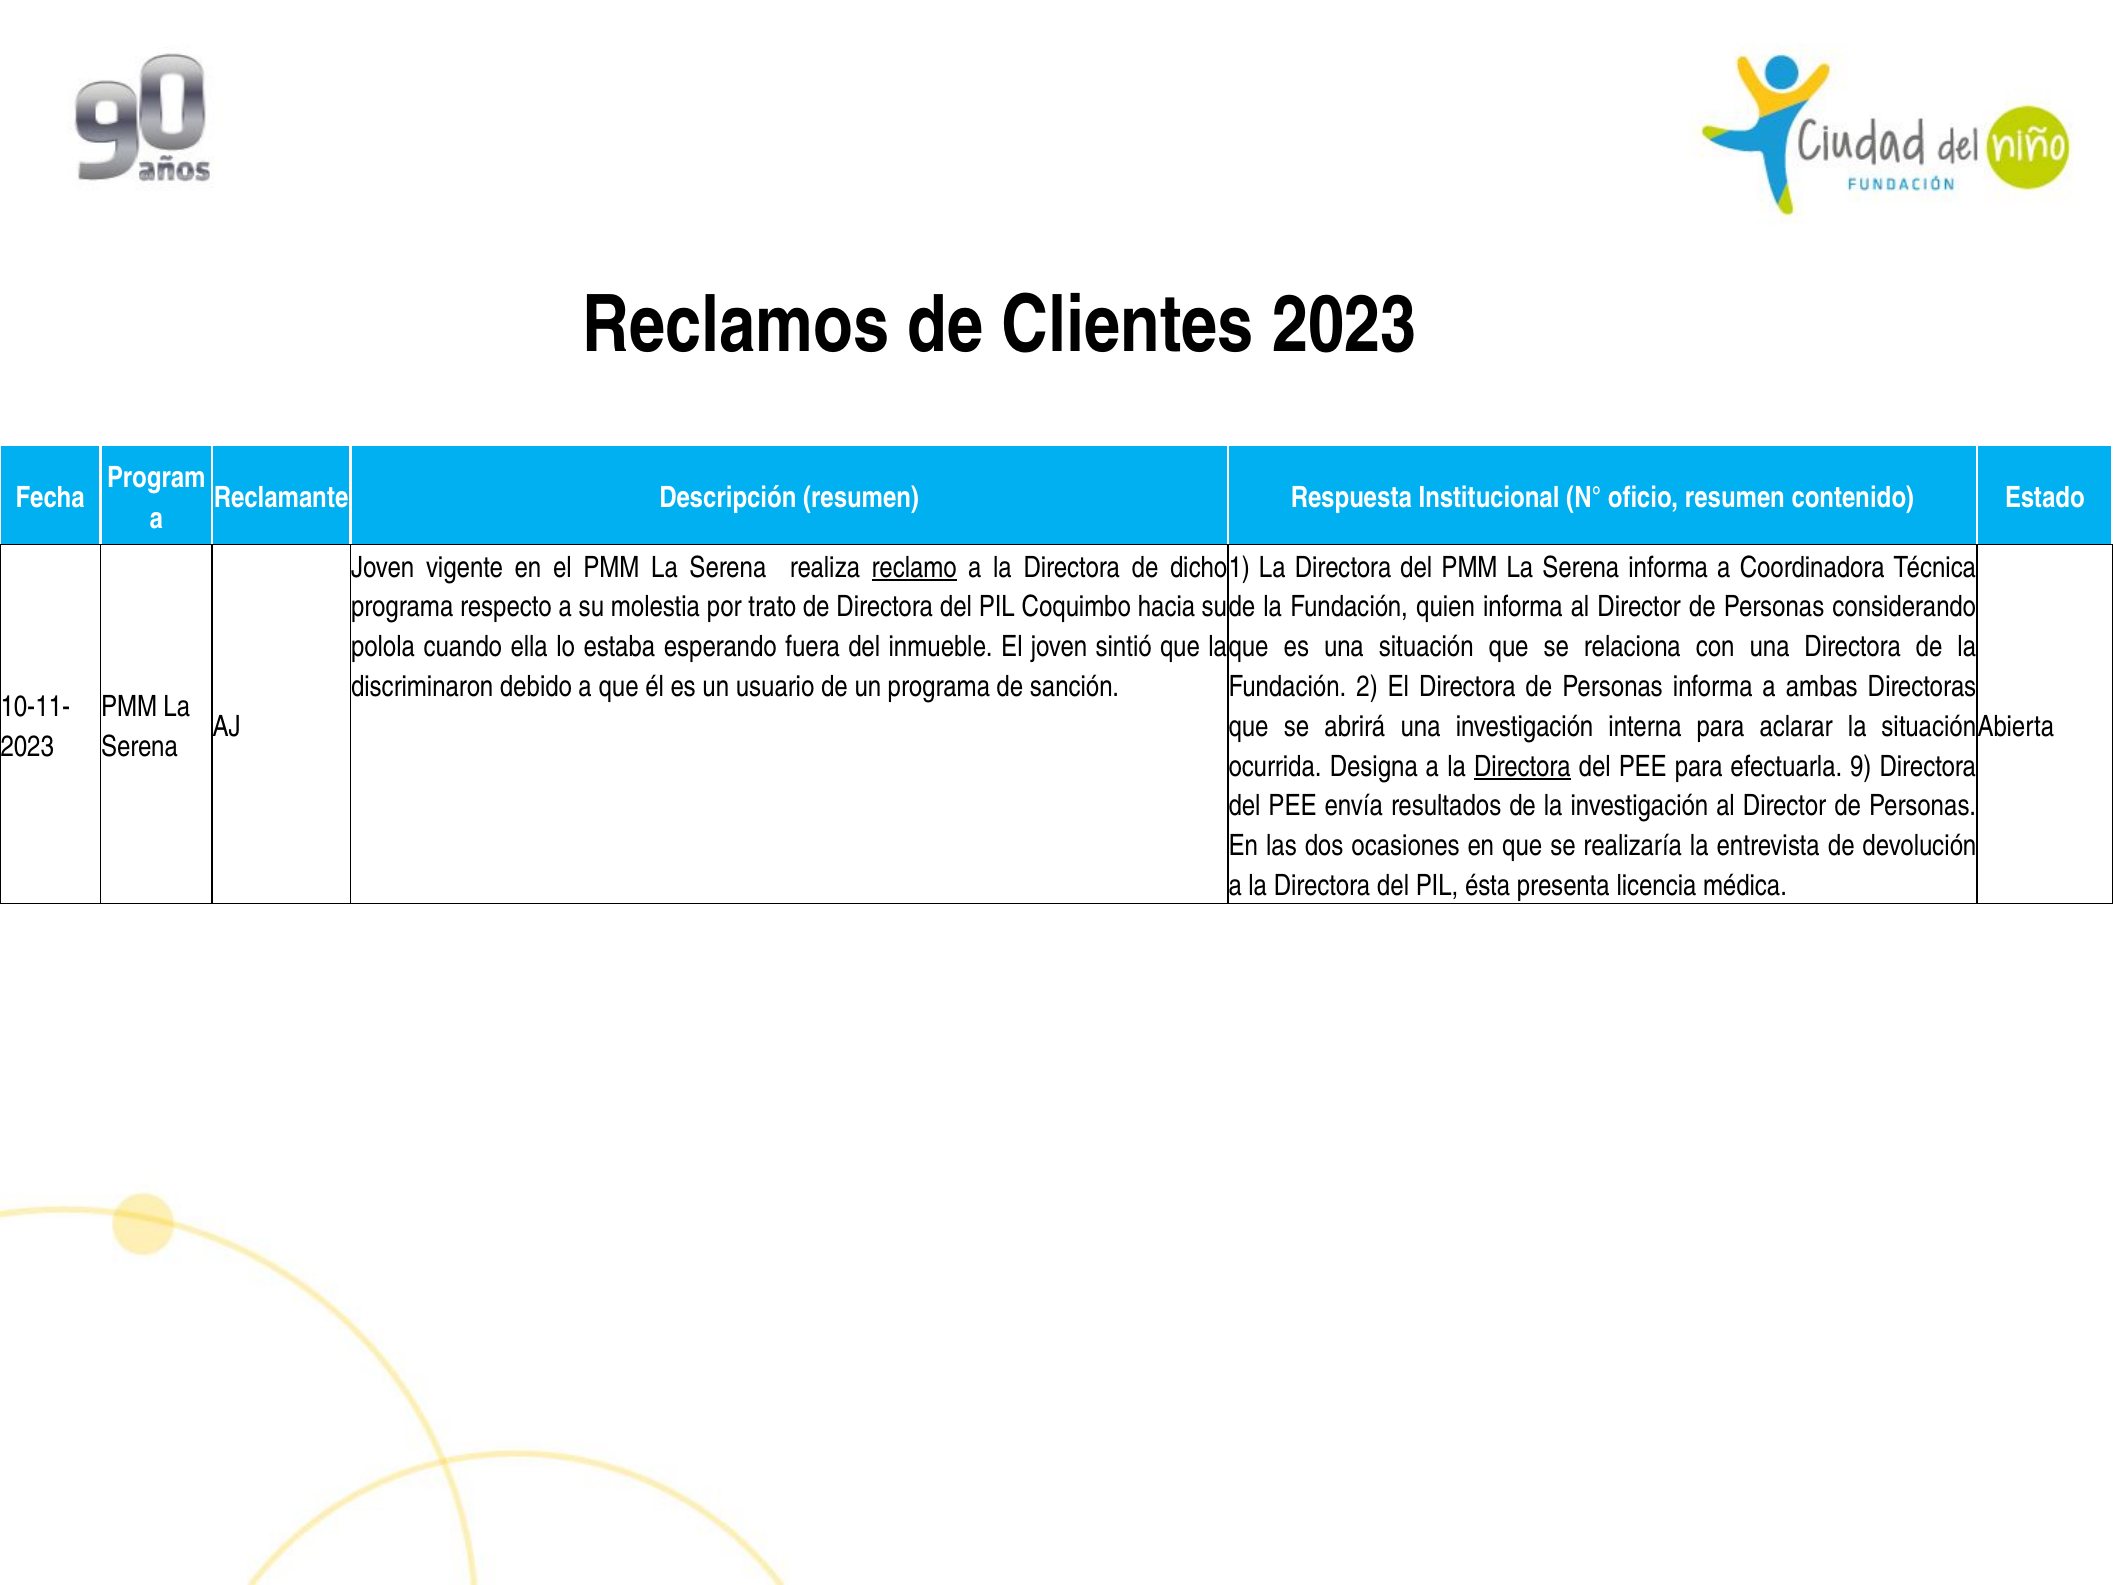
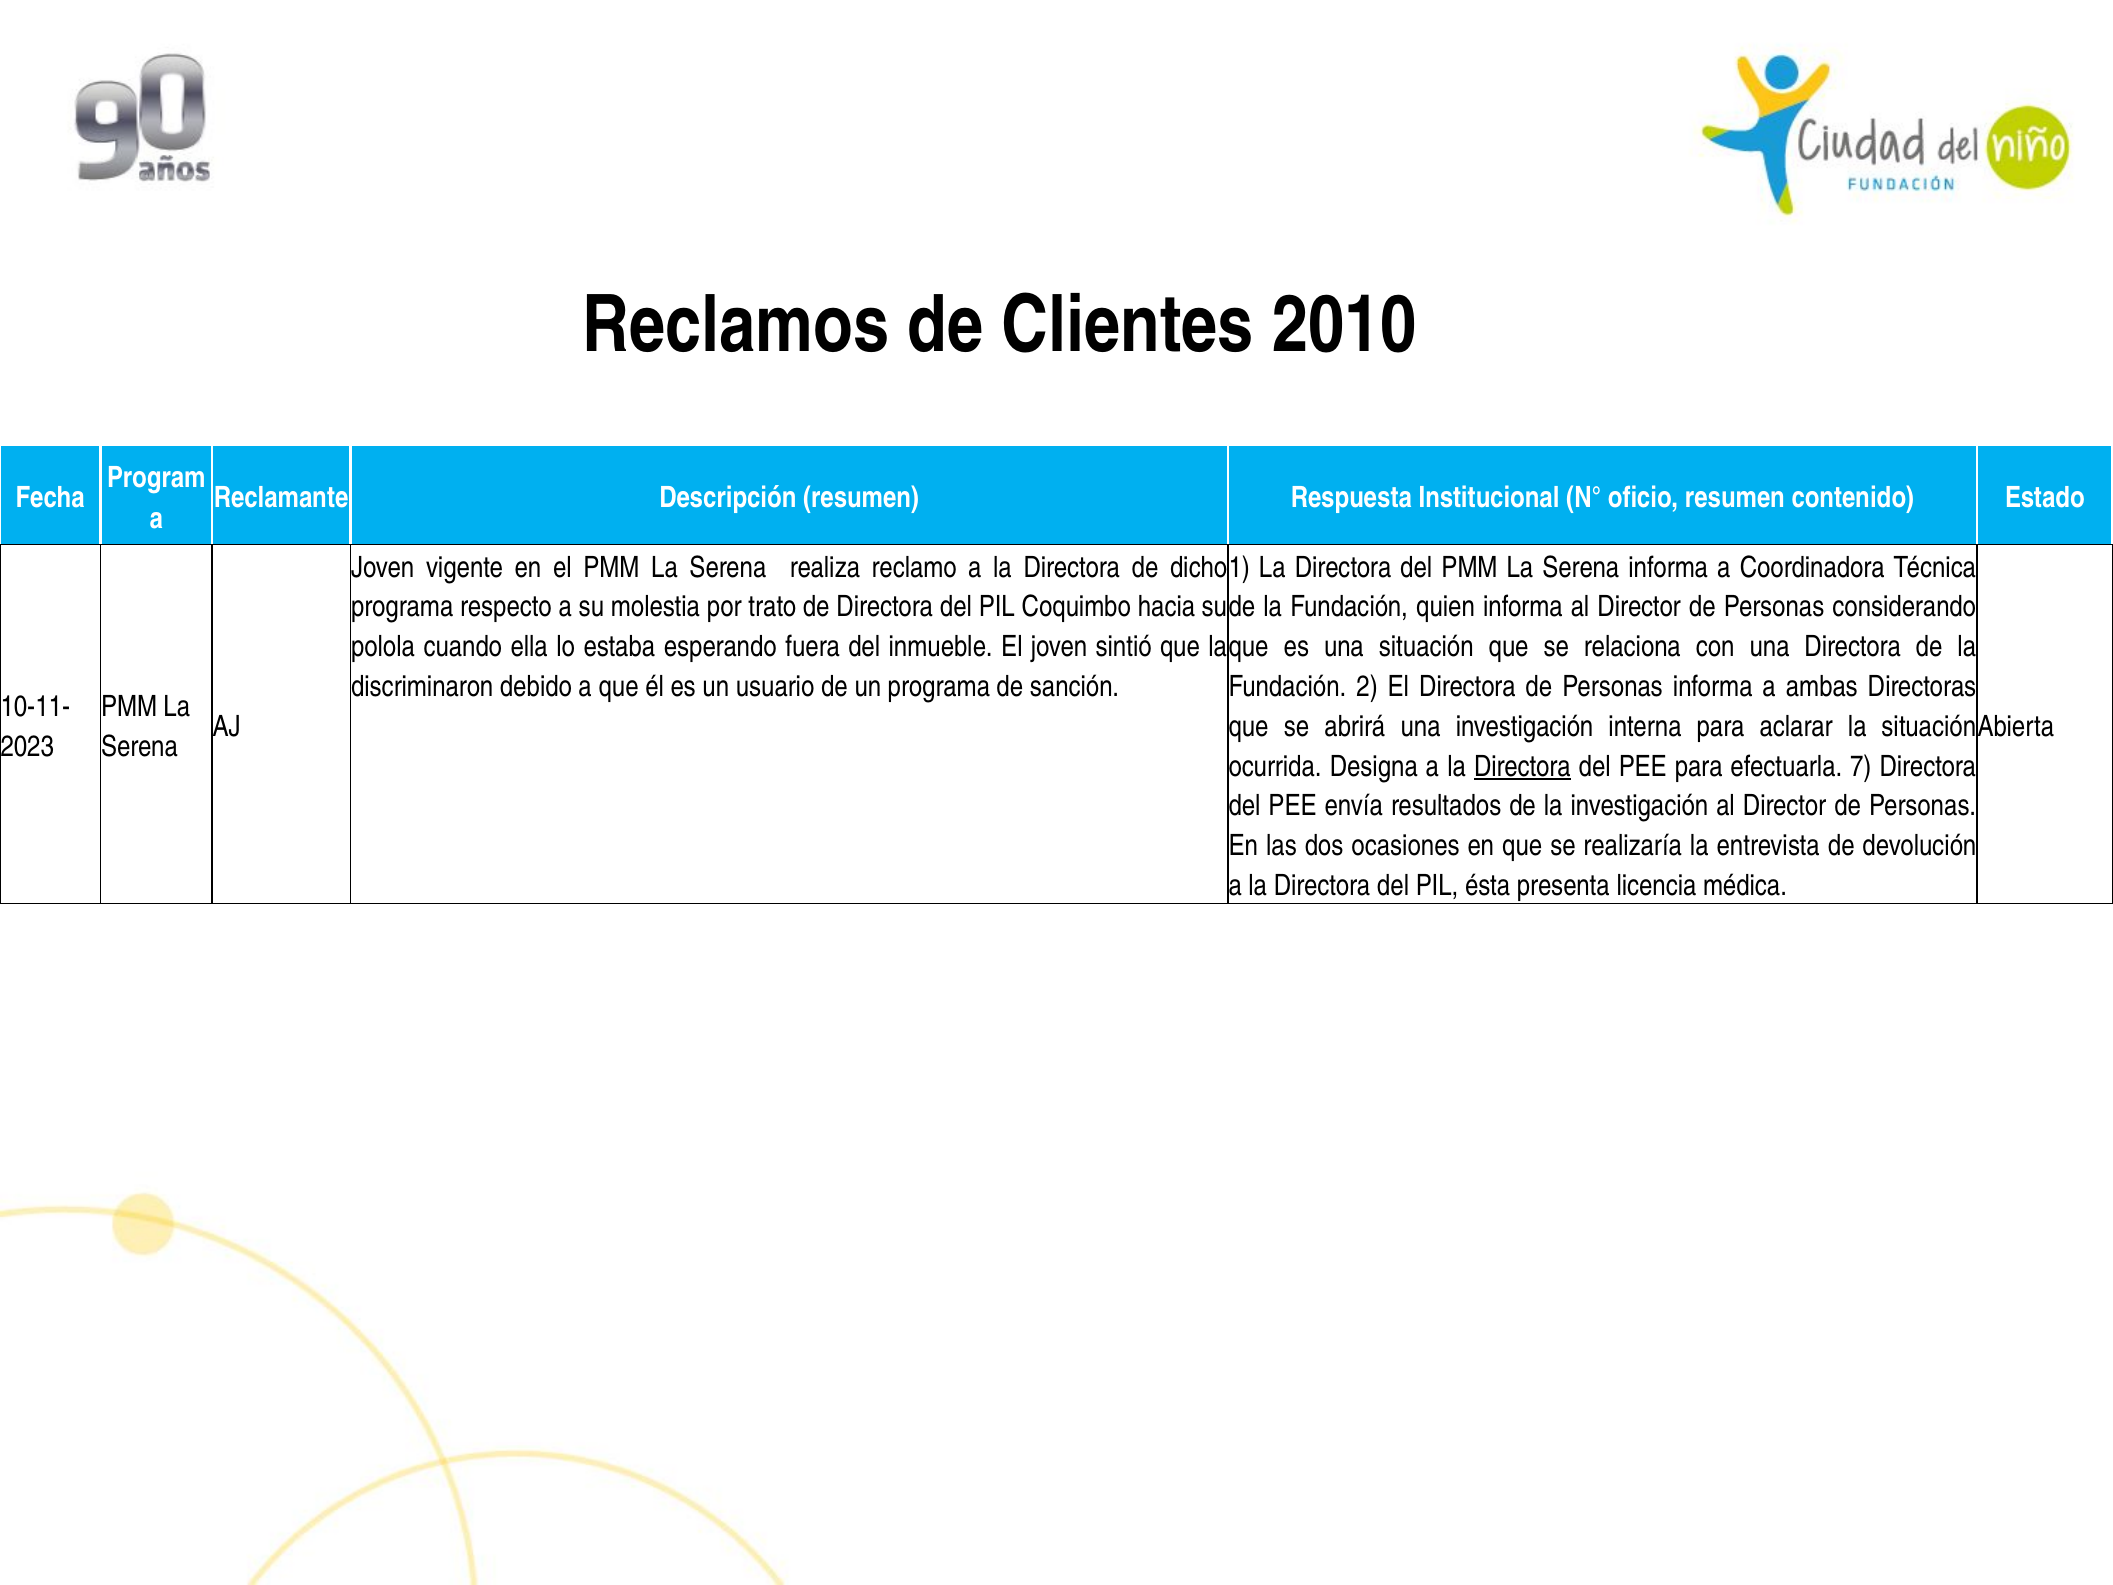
Clientes 2023: 2023 -> 2010 (1344, 325)
reclamo underline: present -> none (914, 567)
9: 9 -> 7 (1861, 766)
